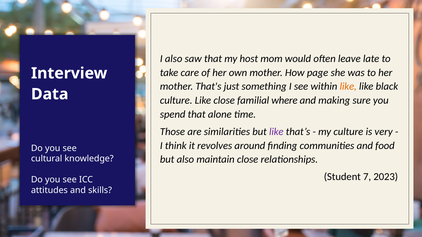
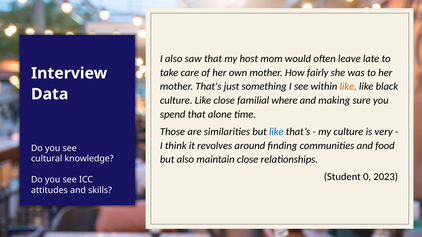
page: page -> fairly (318, 73)
like colour: purple -> blue (276, 132)
7: 7 -> 0 (367, 177)
